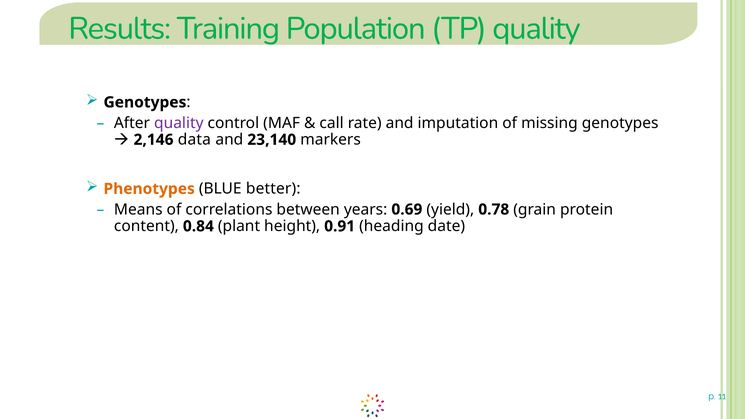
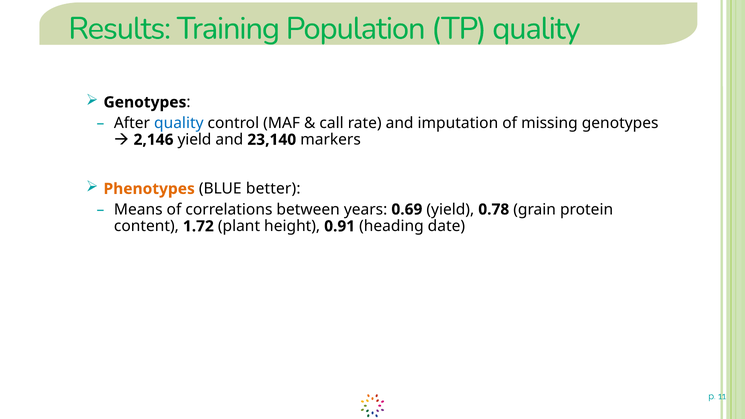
quality colour: purple -> blue (179, 123)
2,146 data: data -> yield (194, 140)
0.84: 0.84 -> 1.72 (198, 226)
